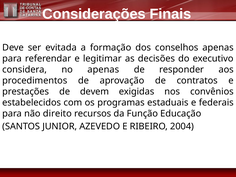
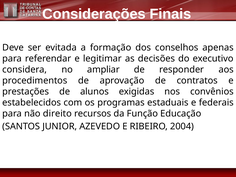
no apenas: apenas -> ampliar (103, 70)
devem: devem -> alunos (95, 92)
